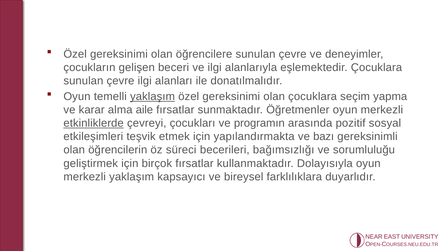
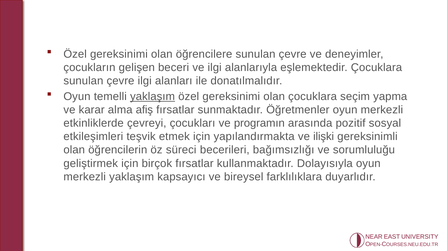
aile: aile -> afiş (144, 110)
etkinliklerde underline: present -> none (94, 123)
bazı: bazı -> ilişki (324, 137)
